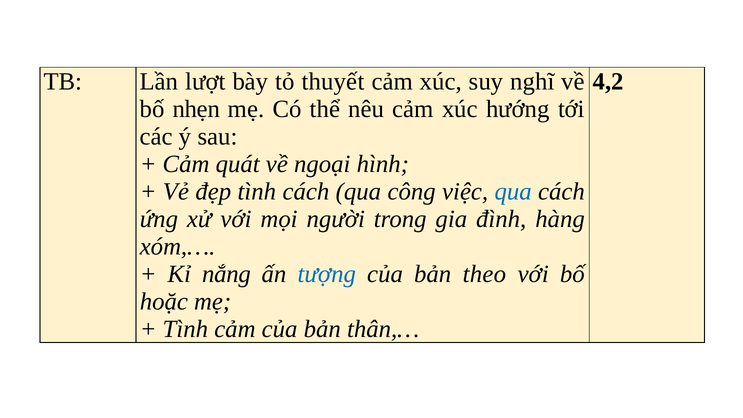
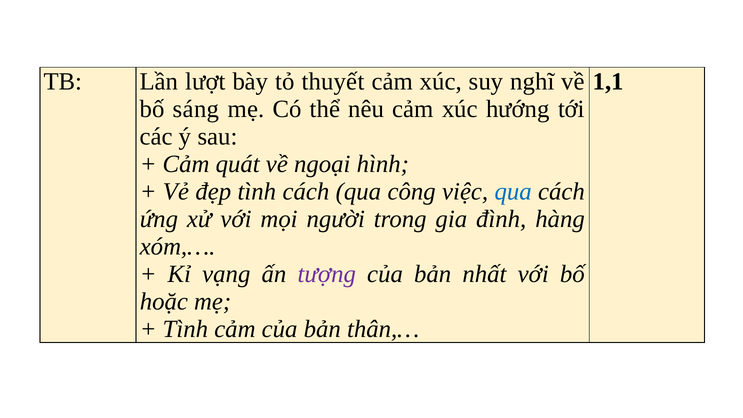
4,2: 4,2 -> 1,1 (608, 81)
nhẹn: nhẹn -> sáng (196, 109)
nắng: nắng -> vạng (226, 274)
tượng colour: blue -> purple (327, 274)
theo: theo -> nhất (484, 274)
